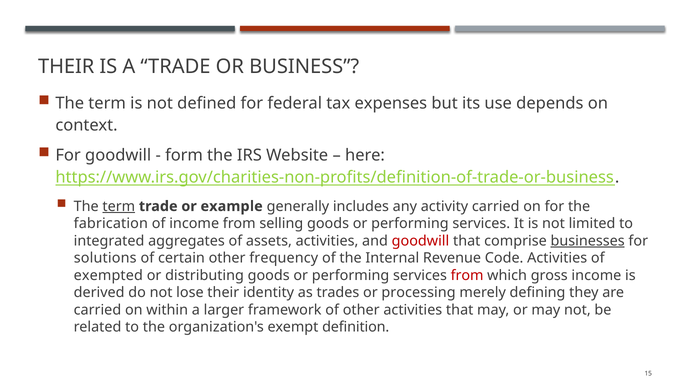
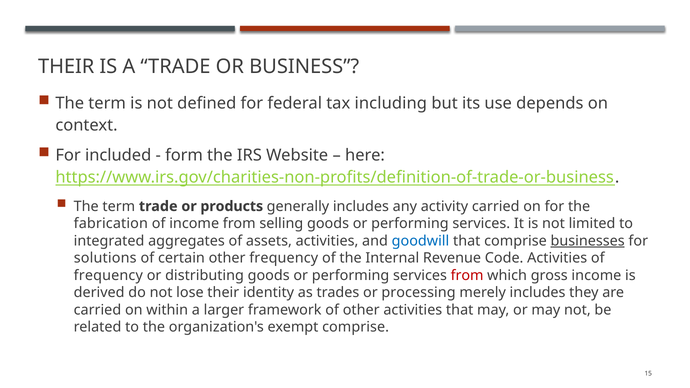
expenses: expenses -> including (391, 104)
For goodwill: goodwill -> included (118, 155)
term underline: present -> none (119, 206)
example: example -> products (232, 206)
goodwill colour: red -> blue (420, 241)
exempted: exempted -> frequency (108, 275)
merely defining: defining -> includes (538, 293)
exempt definition: definition -> comprise (356, 327)
